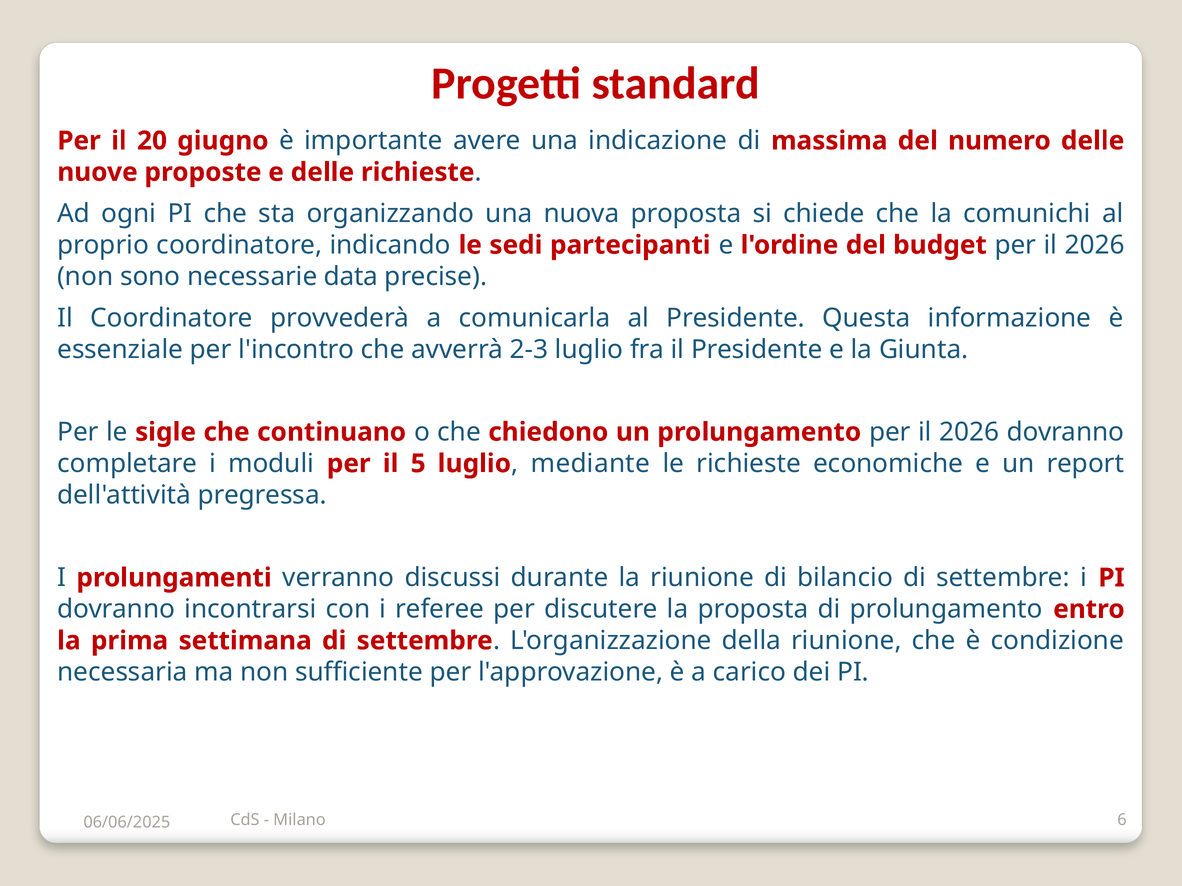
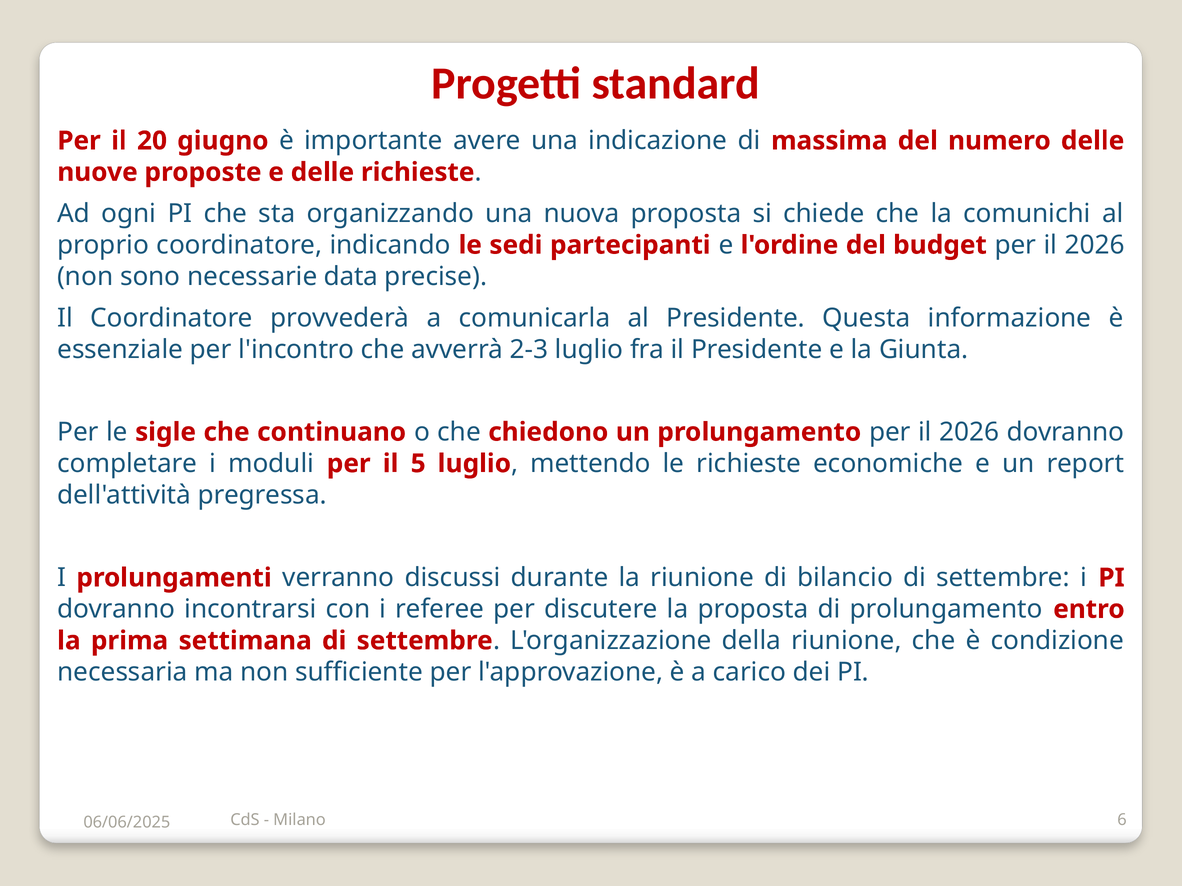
mediante: mediante -> mettendo (591, 464)
